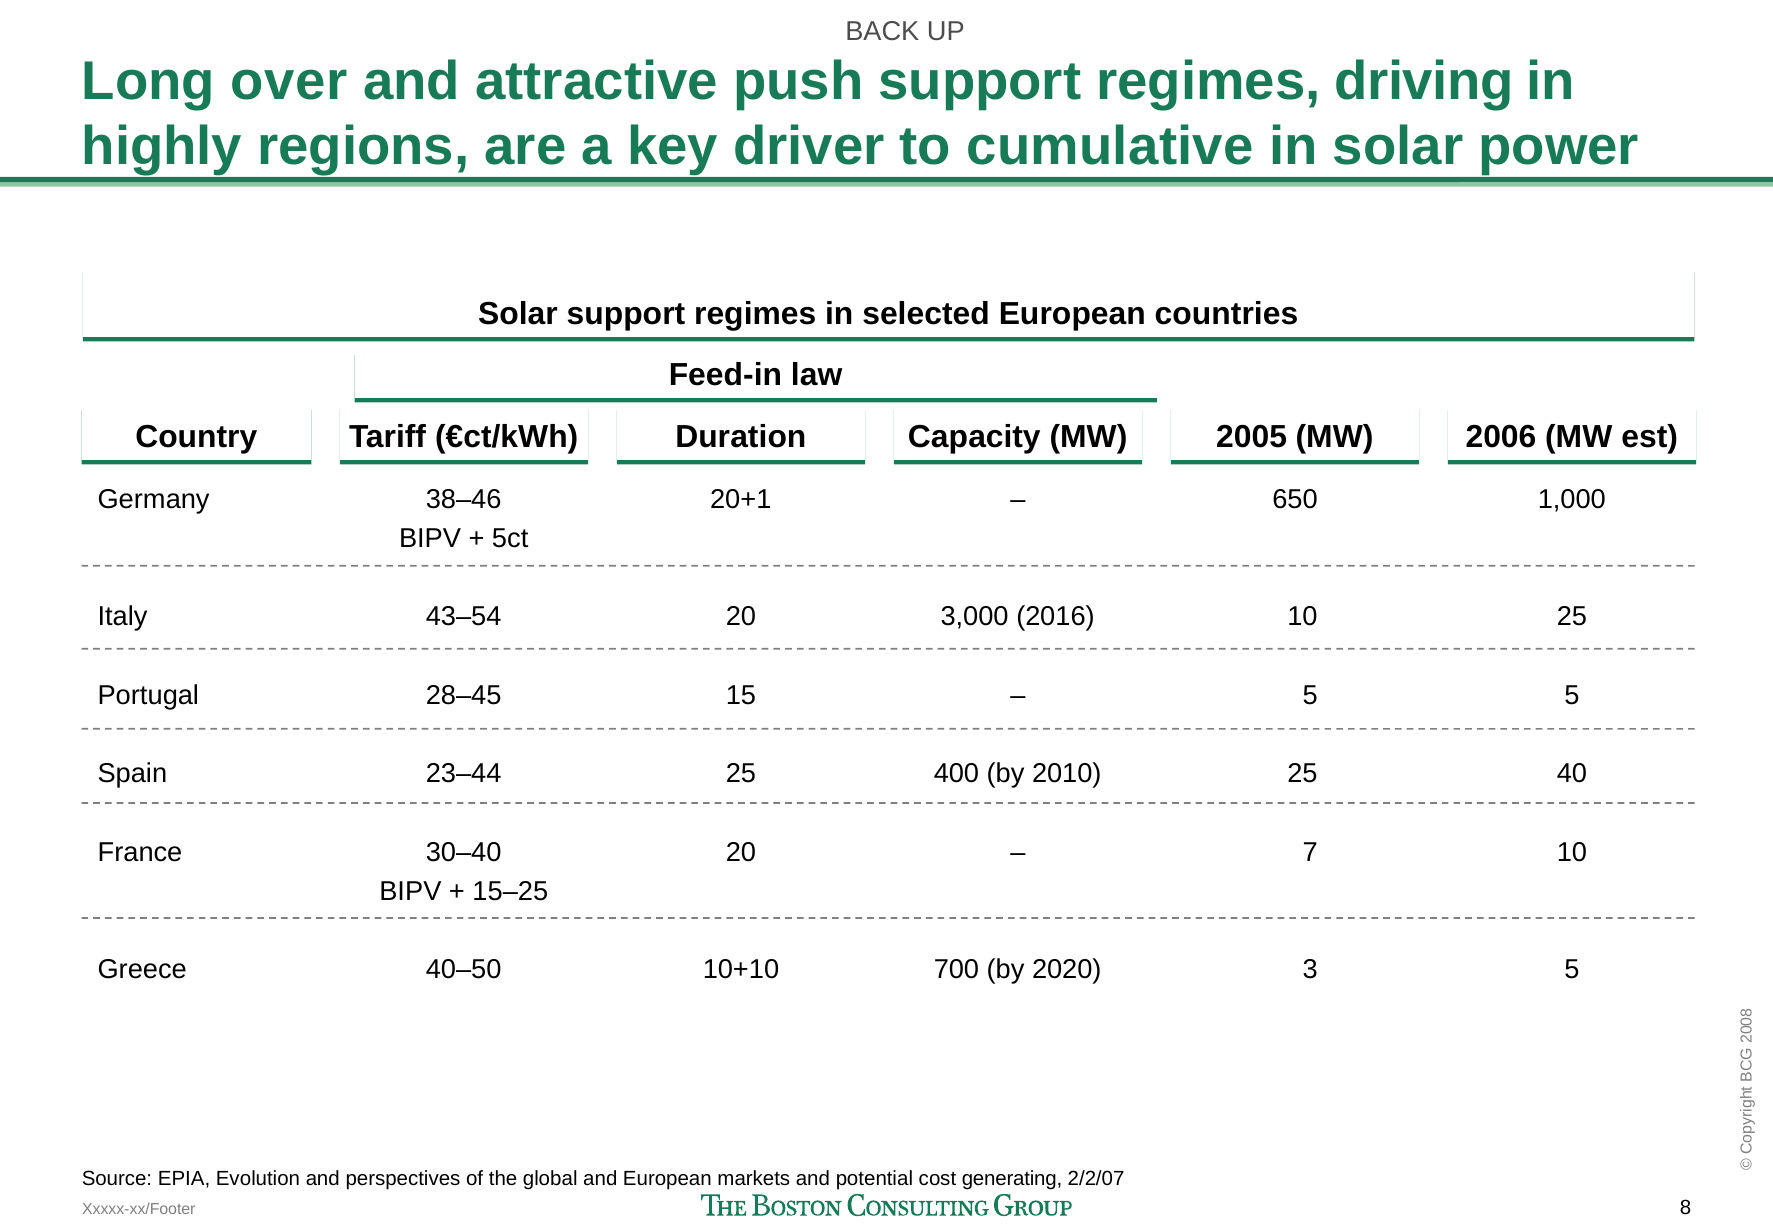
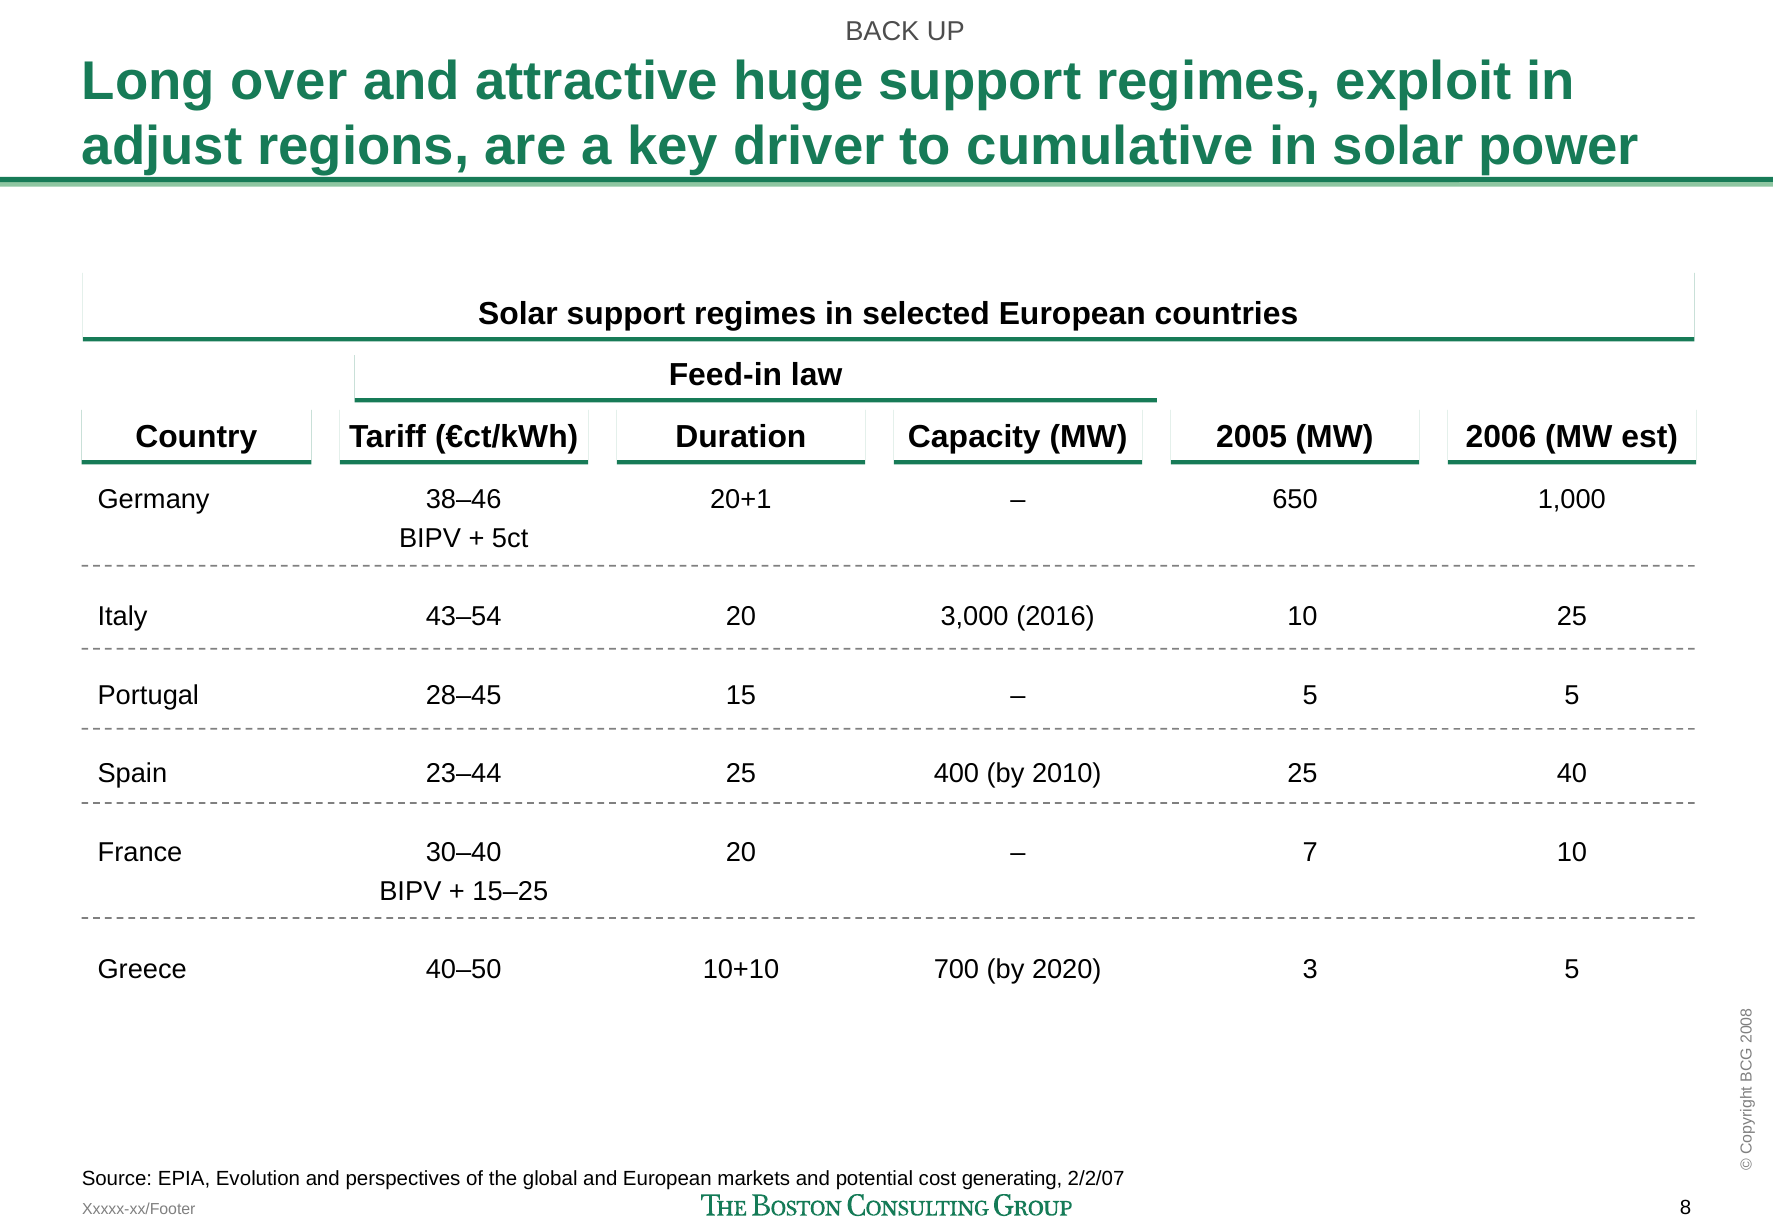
push: push -> huge (798, 81)
driving: driving -> exploit (1424, 81)
highly: highly -> adjust (162, 147)
